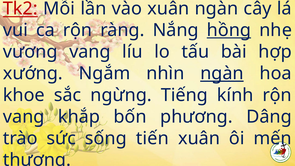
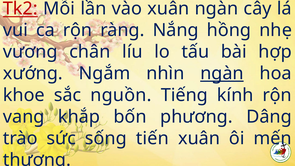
hồng underline: present -> none (229, 30)
vương vang: vang -> chân (90, 52)
ngừng: ngừng -> nguồn (121, 95)
